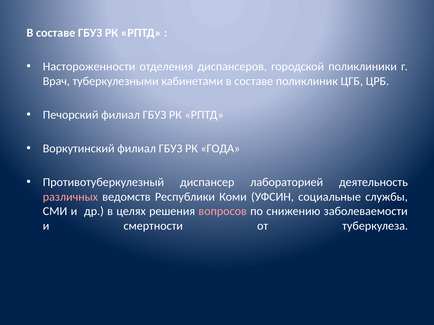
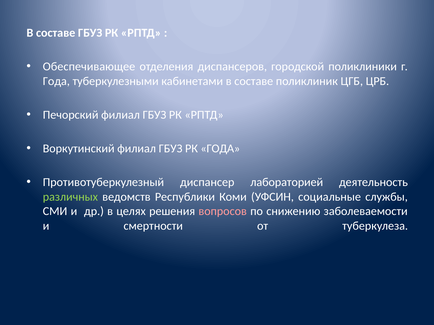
Настороженности: Настороженности -> Обеспечивающее (89, 67)
Врач: Врач -> Года (56, 81)
различных colour: pink -> light green (70, 197)
